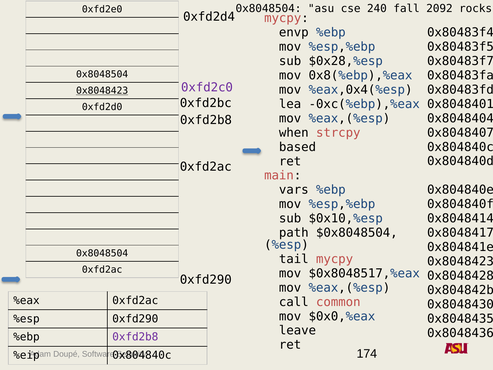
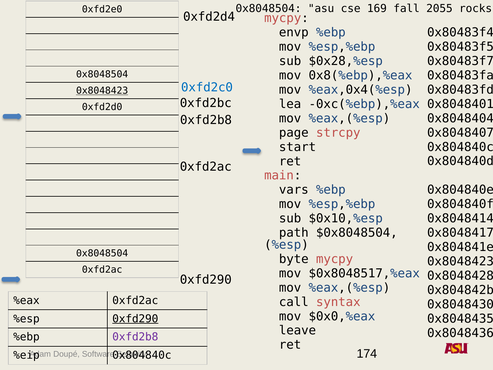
240: 240 -> 169 (377, 8)
2092: 2092 -> 2055 (439, 8)
0xfd2c0 colour: purple -> blue (207, 87)
when: when -> page (294, 133)
based: based -> start (298, 147)
tail: tail -> byte (294, 259)
common: common -> syntax (338, 302)
0xfd290 underline: none -> present (135, 319)
